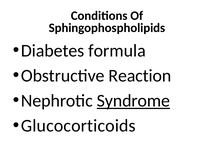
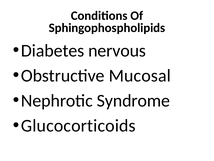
formula: formula -> nervous (117, 50)
Reaction: Reaction -> Mucosal (140, 75)
Syndrome underline: present -> none (133, 100)
